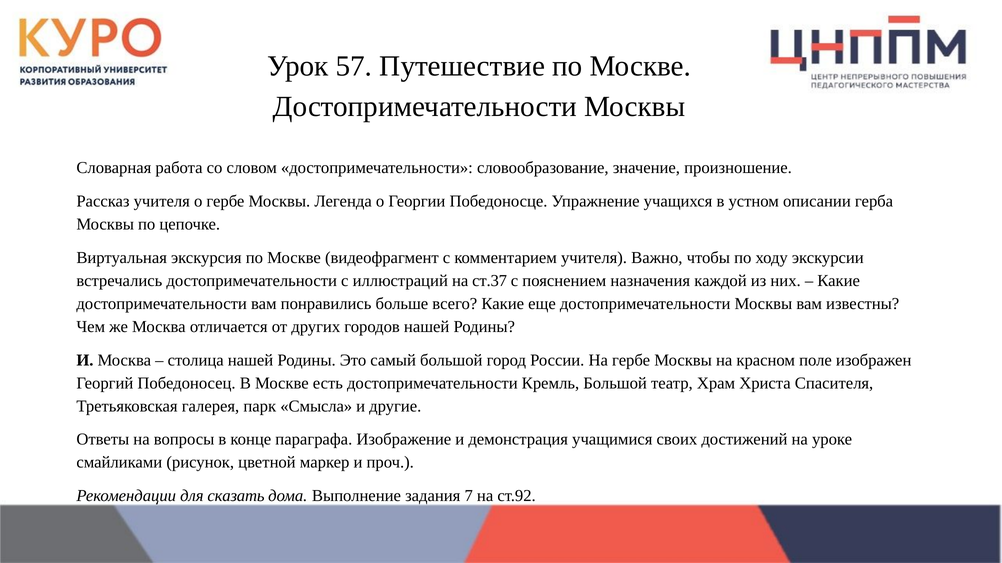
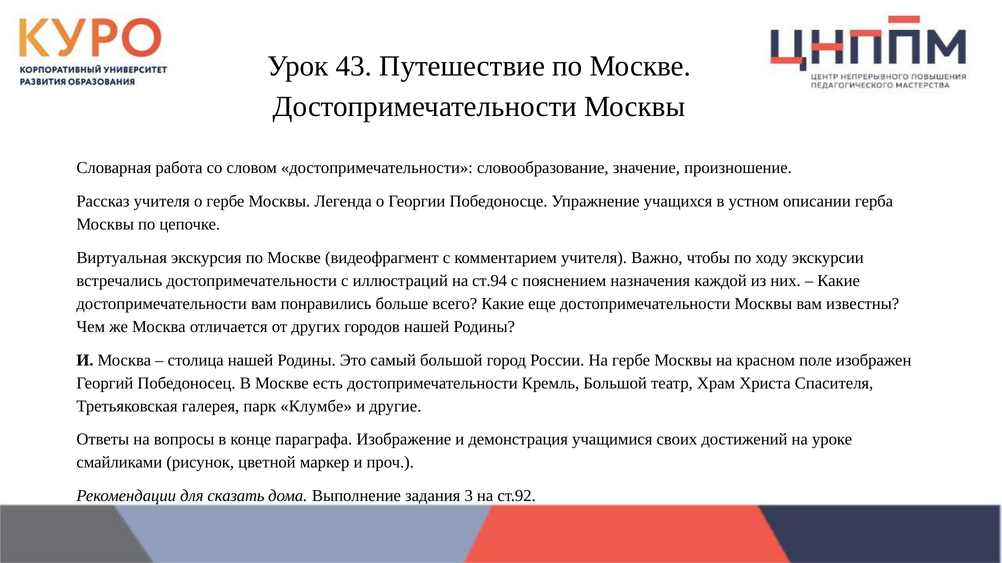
57: 57 -> 43 (354, 66)
ст.37: ст.37 -> ст.94 (490, 281)
Смысла: Смысла -> Клумбе (316, 406)
7: 7 -> 3 (469, 496)
